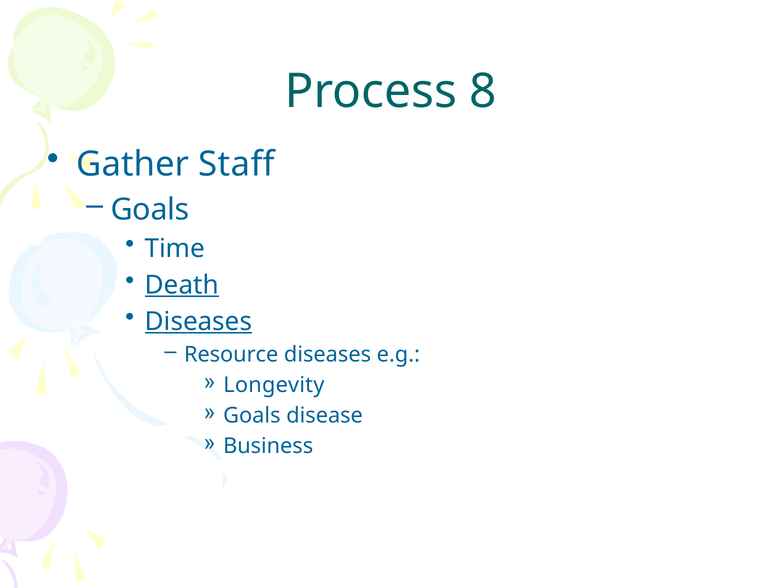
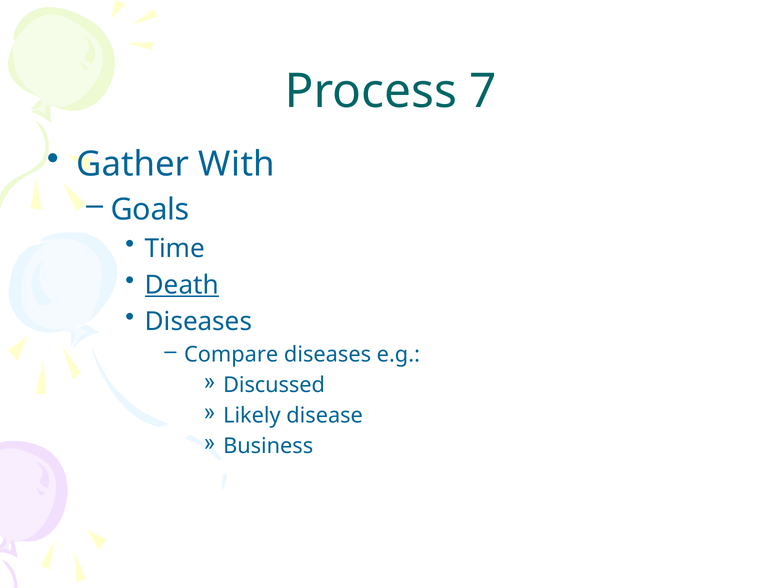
8: 8 -> 7 (483, 91)
Staff: Staff -> With (237, 164)
Diseases underline: present -> none (199, 321)
Resource: Resource -> Compare (231, 354)
Longevity: Longevity -> Discussed (274, 384)
Goals: Goals -> Likely (252, 415)
